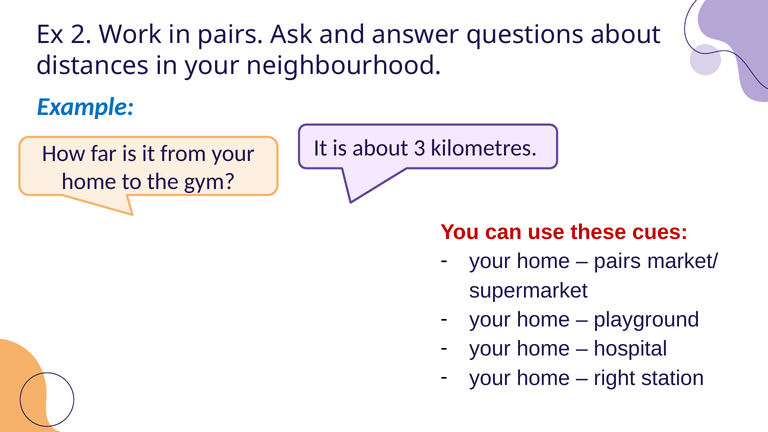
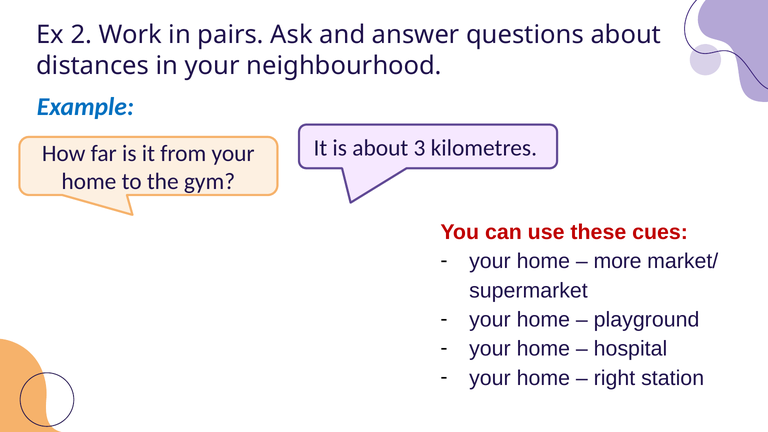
pairs: pairs -> more (618, 261)
